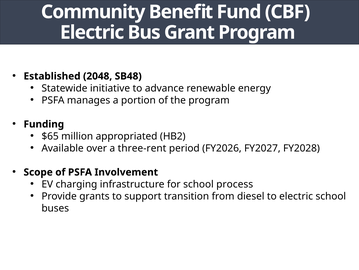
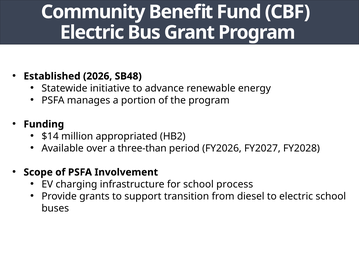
2048: 2048 -> 2026 (98, 76)
$65: $65 -> $14 (50, 136)
three-rent: three-rent -> three-than (142, 148)
